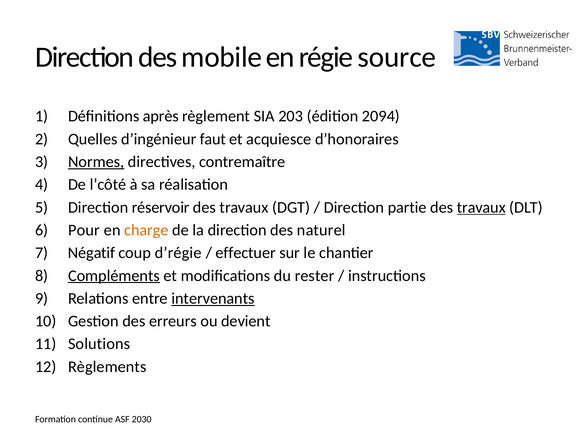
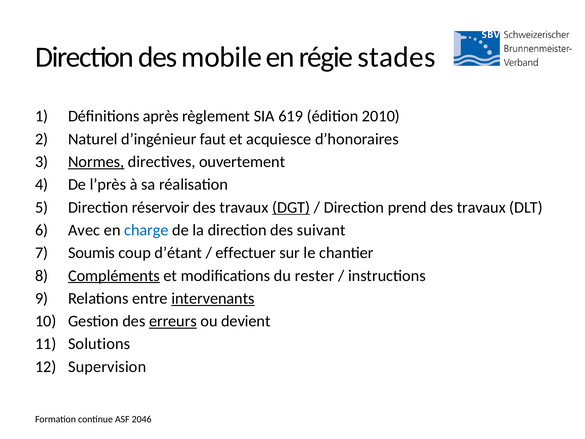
source: source -> stades (397, 57)
203: 203 -> 619 (291, 116)
2094: 2094 -> 2010 (381, 116)
Quelles: Quelles -> Naturel (93, 139)
contremaître: contremaître -> ouvertement (242, 162)
l’côté: l’côté -> l’près (108, 184)
DGT underline: none -> present (291, 207)
partie: partie -> prend (407, 207)
travaux underline: present -> none (481, 207)
Pour: Pour -> Avec (84, 230)
charge colour: orange -> blue (146, 230)
naturel: naturel -> suivant (321, 230)
Négatif: Négatif -> Soumis (92, 253)
d’régie: d’régie -> d’étant (178, 253)
erreurs underline: none -> present (173, 321)
Règlements: Règlements -> Supervision (107, 367)
2030: 2030 -> 2046 (142, 419)
